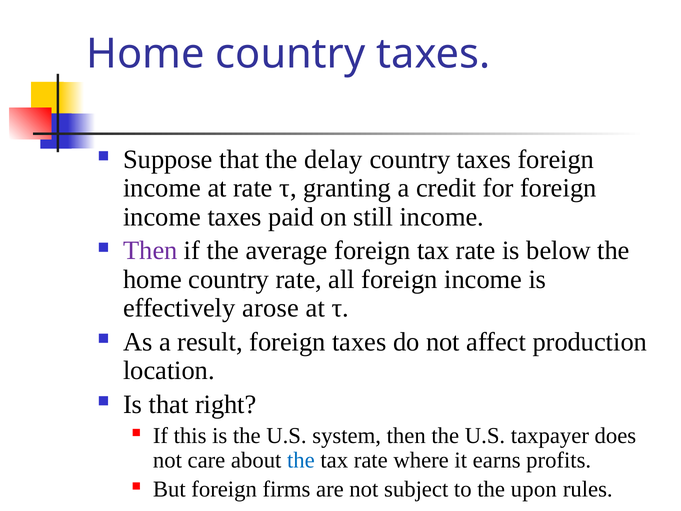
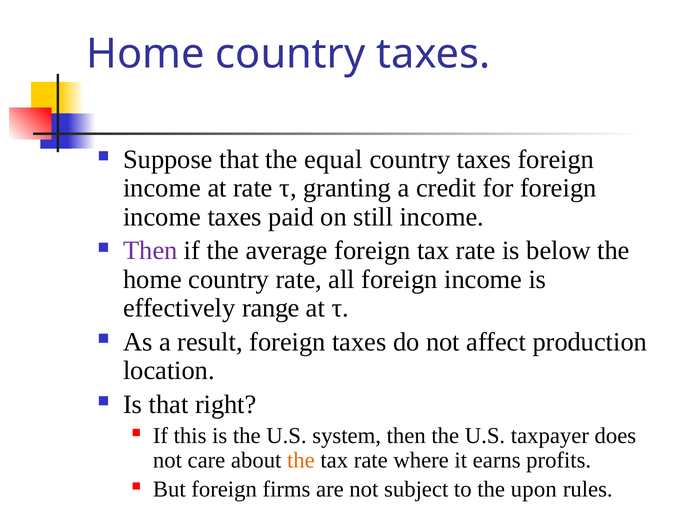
delay: delay -> equal (334, 159)
arose: arose -> range (271, 308)
the colour: blue -> orange (301, 460)
